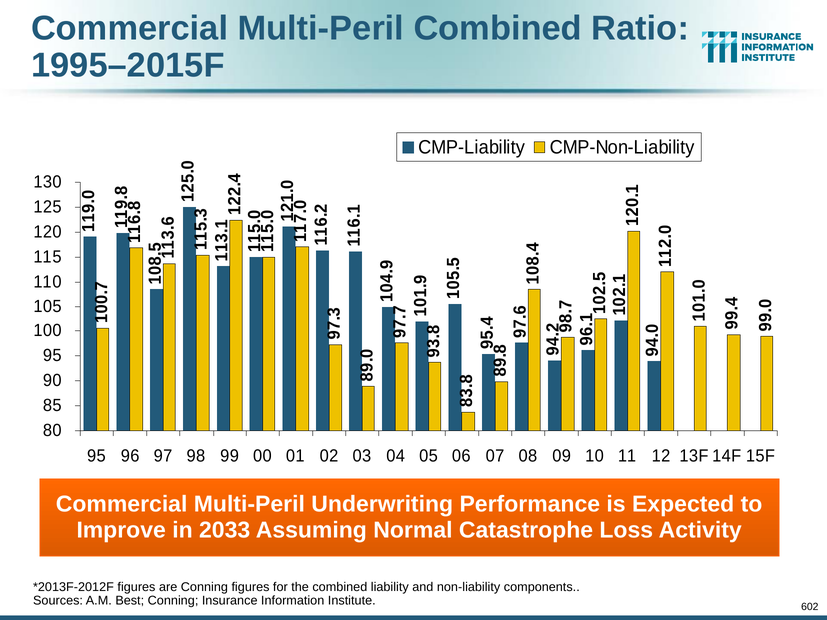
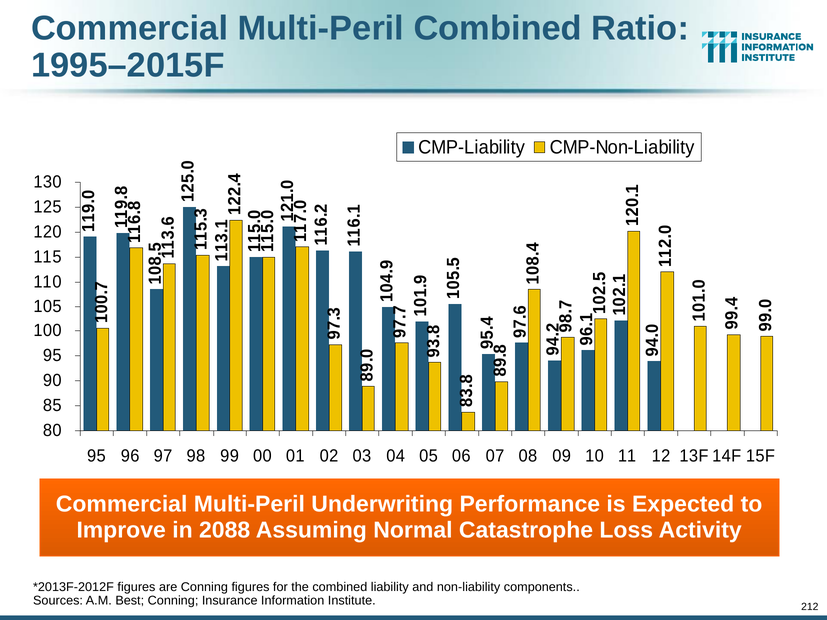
2033: 2033 -> 2088 (225, 530)
602: 602 -> 212 (810, 607)
